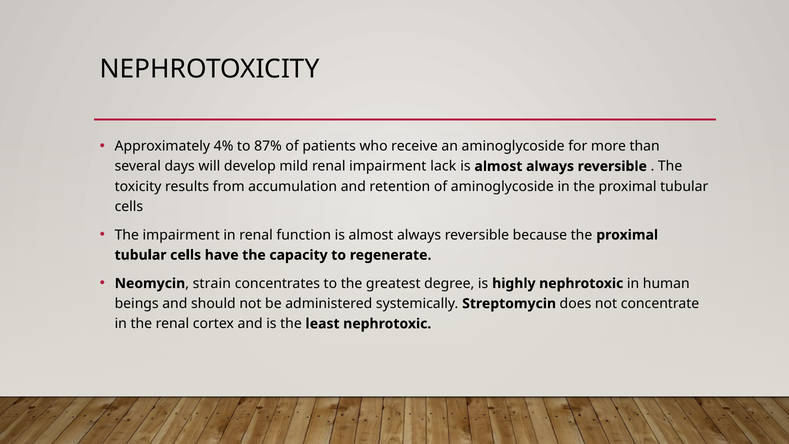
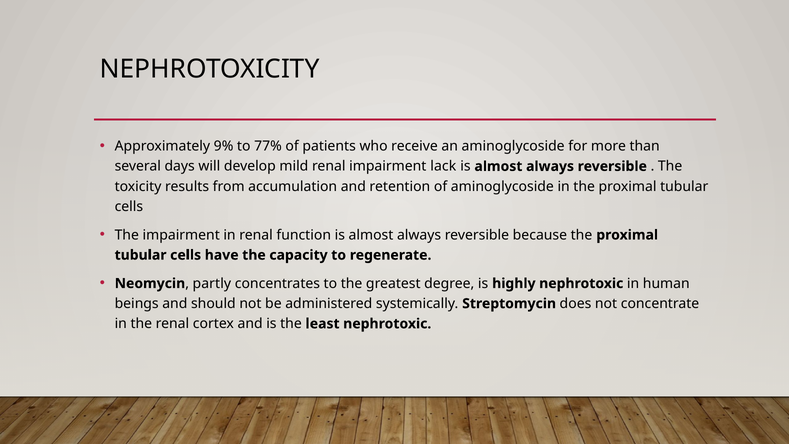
4%: 4% -> 9% (224, 146)
87%: 87% -> 77% (268, 146)
strain: strain -> partly (212, 283)
